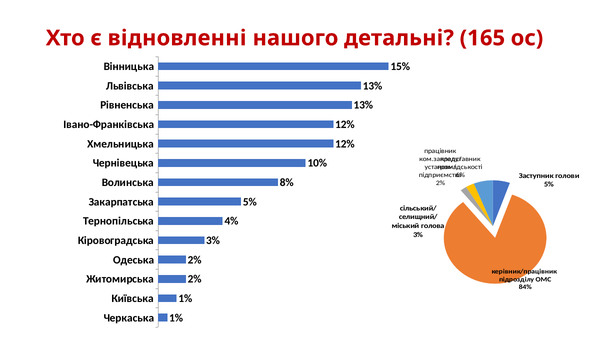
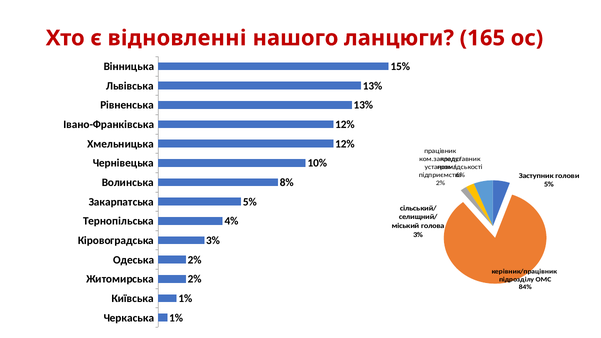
детальні: детальні -> ланцюги (399, 38)
